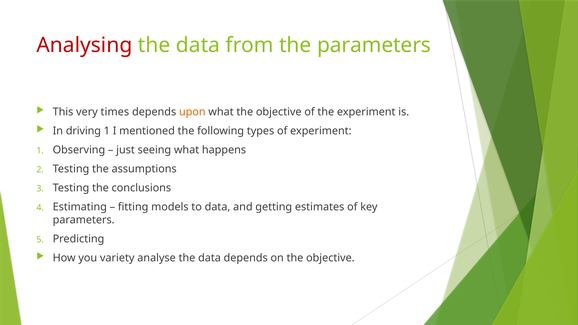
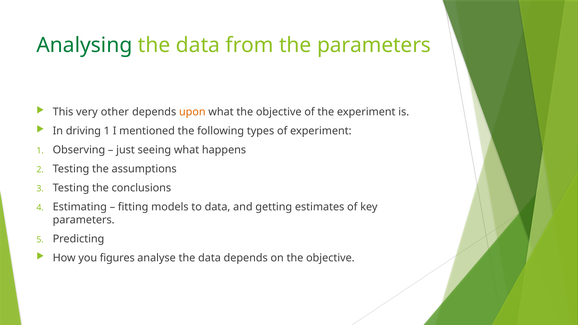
Analysing colour: red -> green (84, 45)
times: times -> other (115, 112)
variety: variety -> figures (117, 258)
